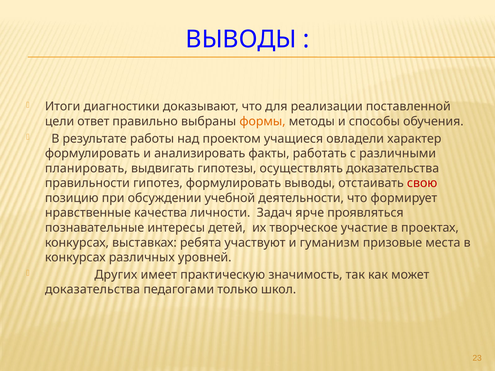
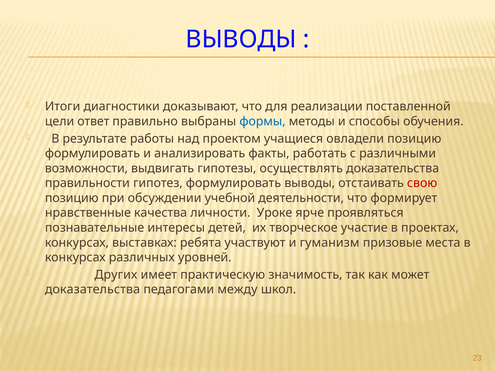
формы colour: orange -> blue (262, 121)
овладели характер: характер -> позицию (414, 139)
планировать: планировать -> возможности (86, 169)
Задач: Задач -> Уроке (275, 213)
только: только -> между (237, 290)
